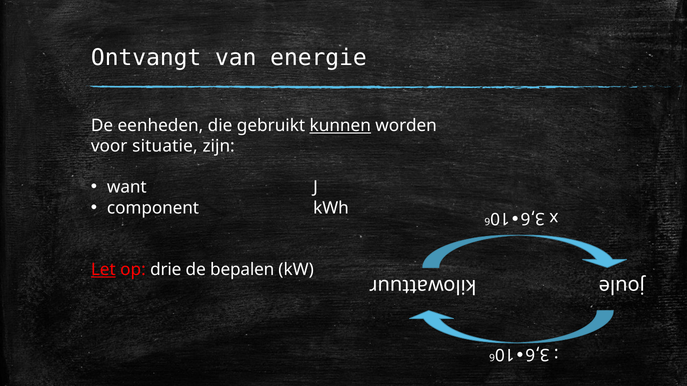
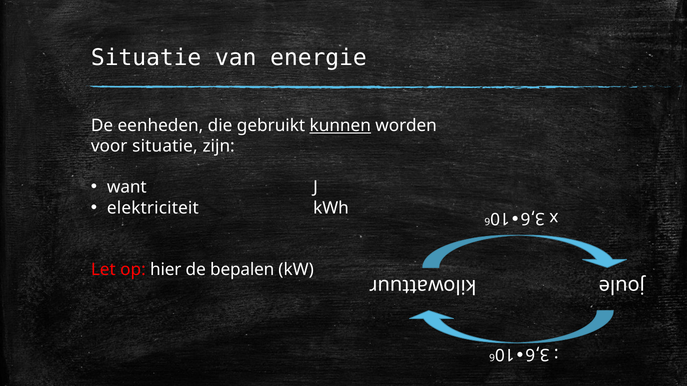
Ontvangt: Ontvangt -> Situatie (146, 58)
component: component -> elektriciteit (153, 208)
Let underline: present -> none (103, 270)
drie: drie -> hier (166, 270)
